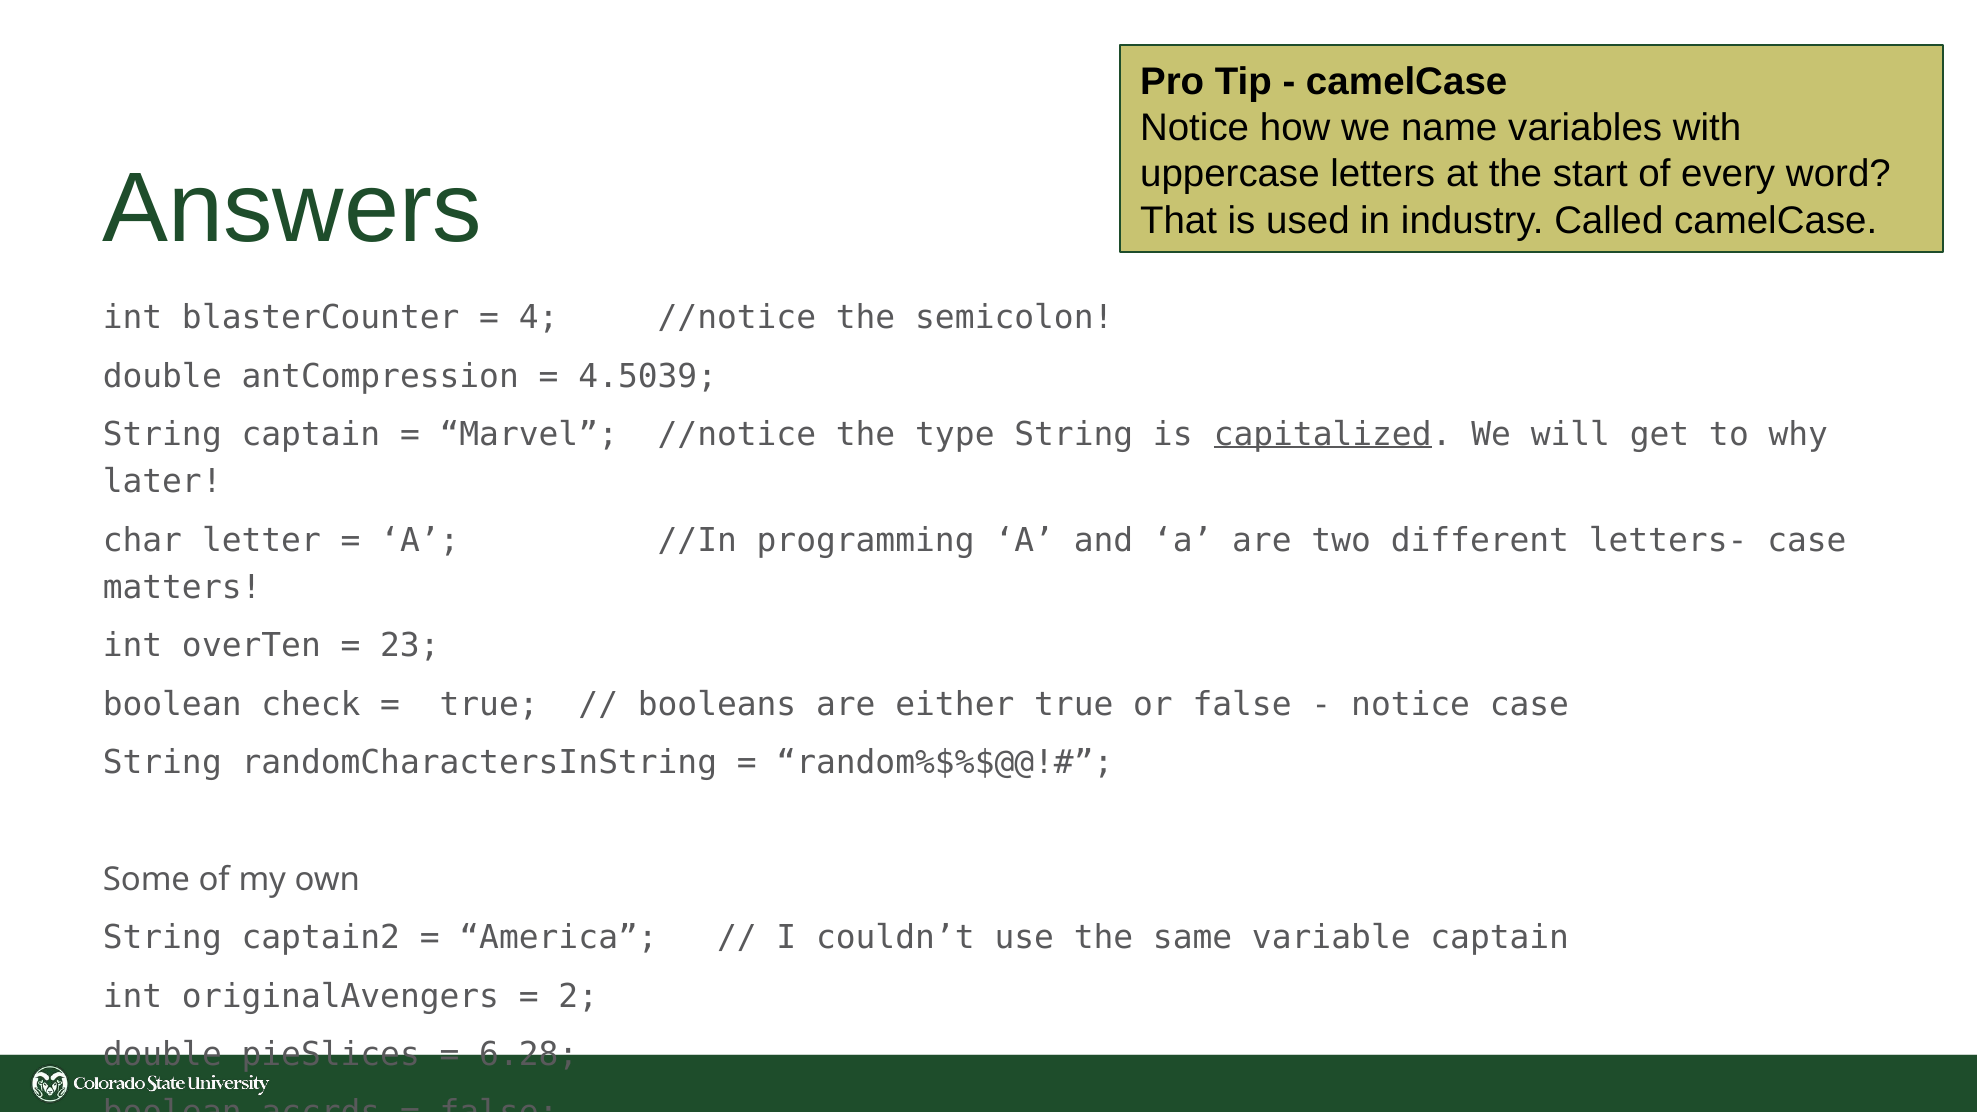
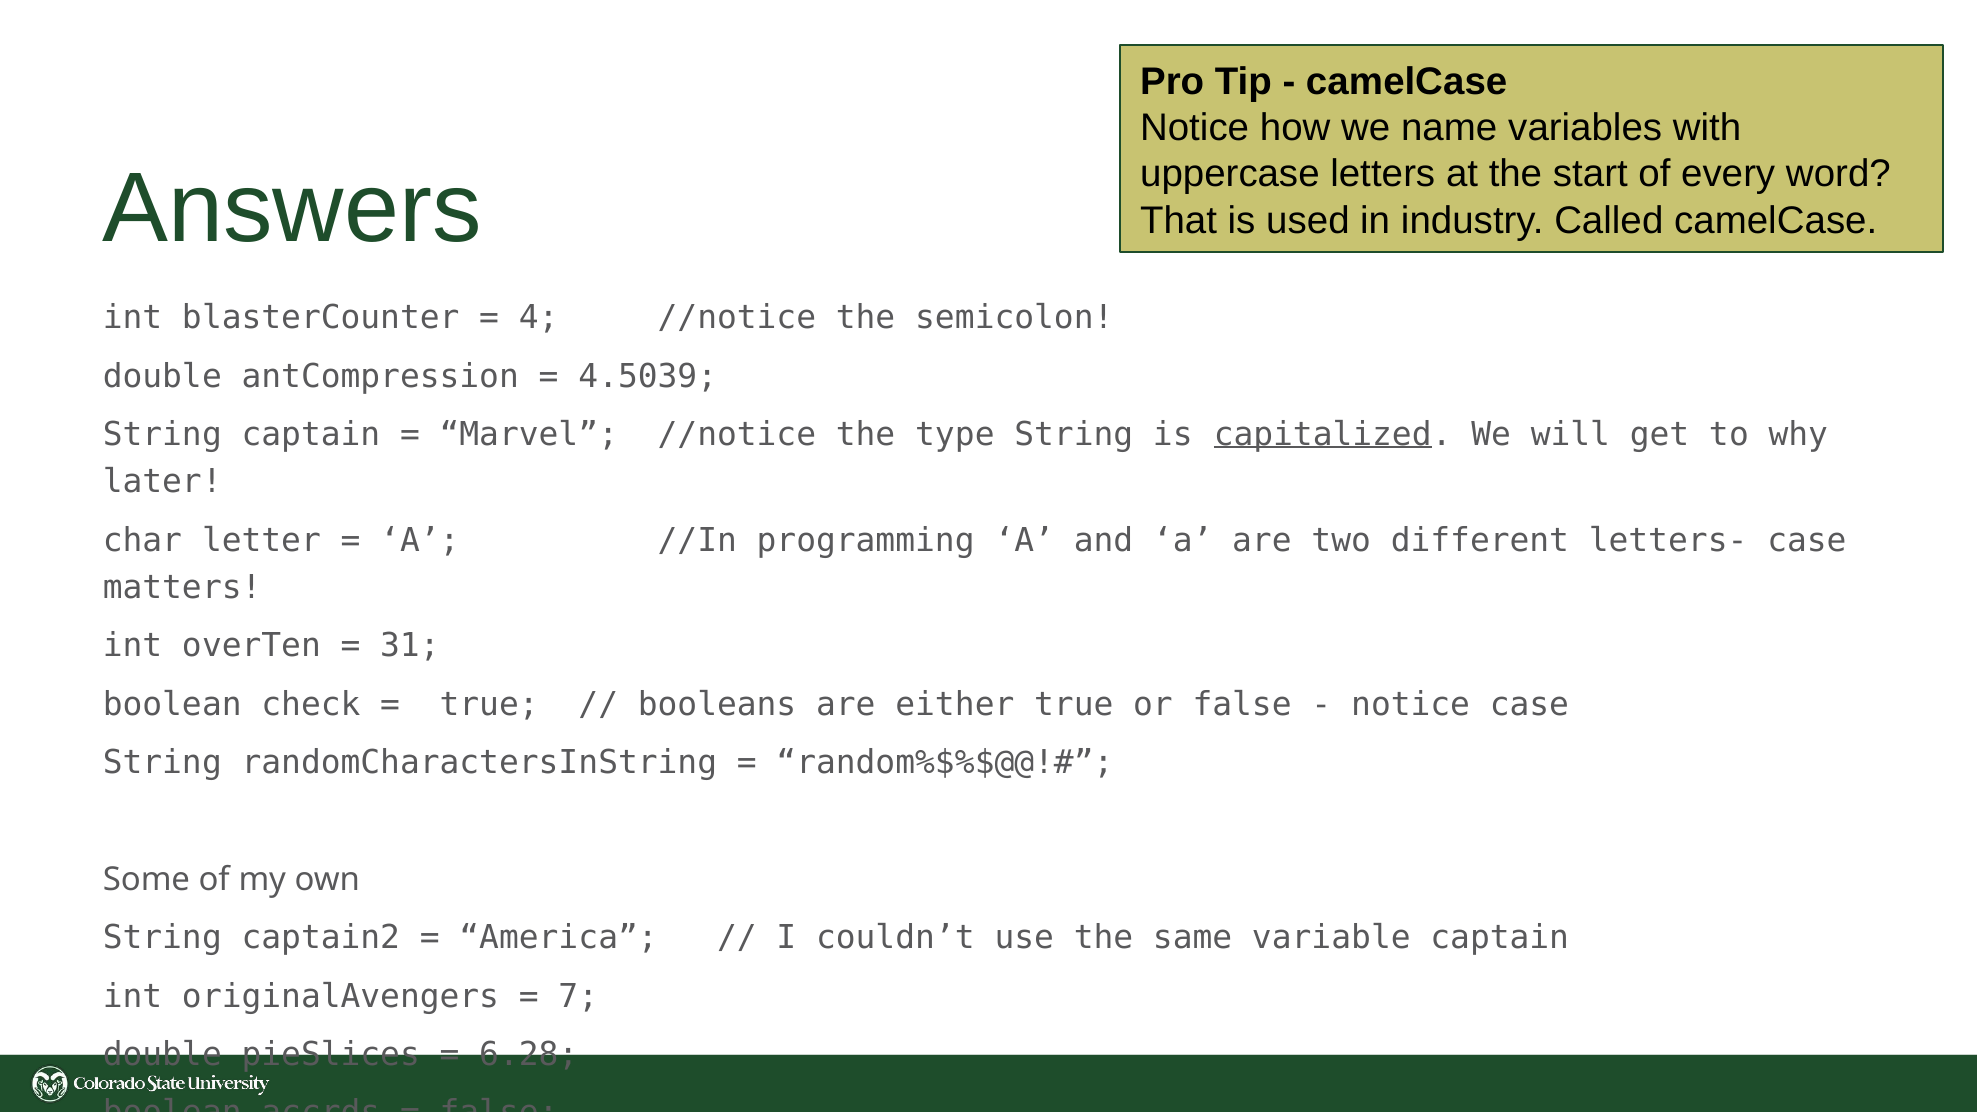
23: 23 -> 31 (410, 646)
2: 2 -> 7 (578, 996)
